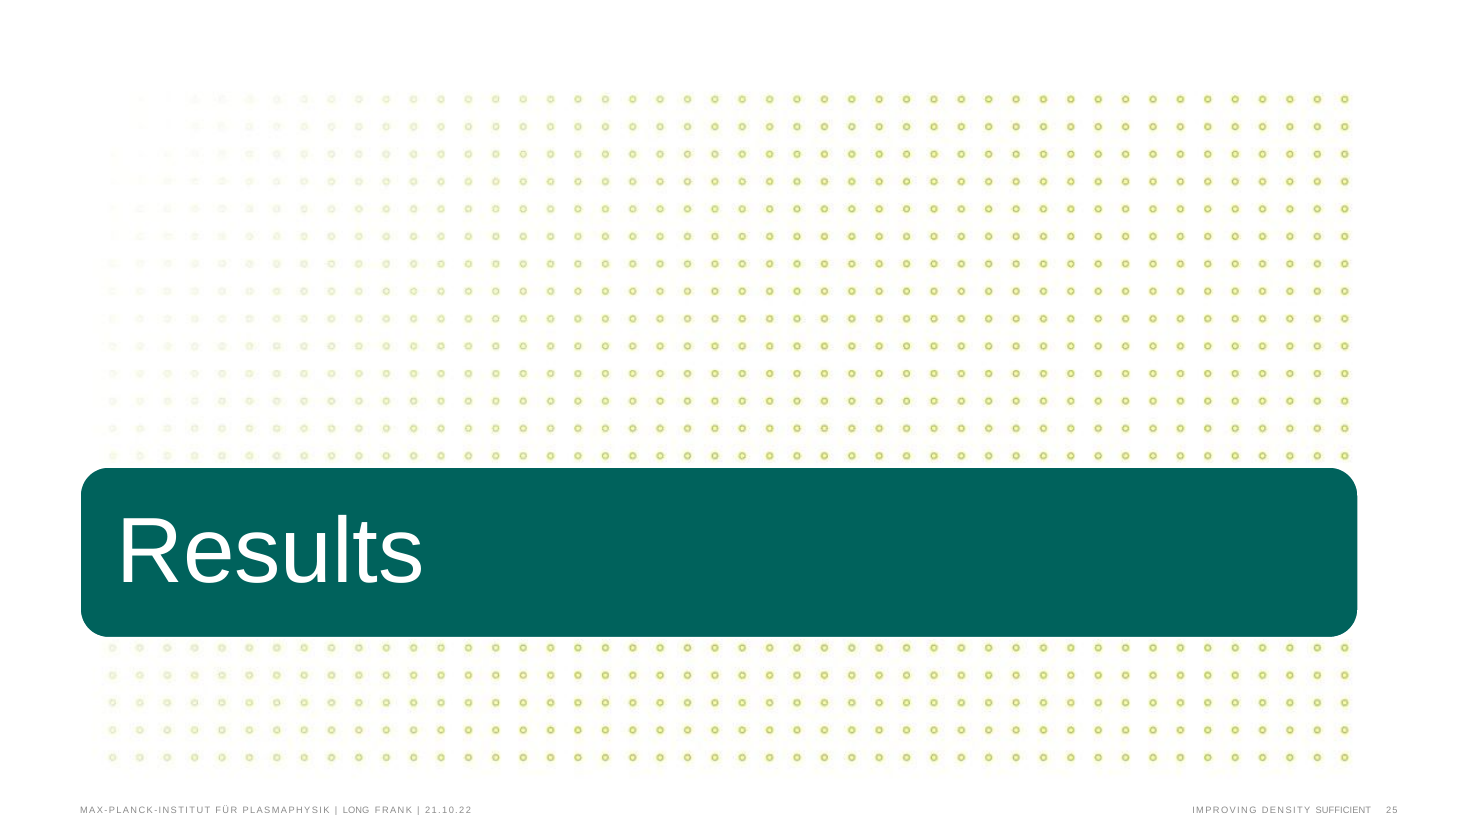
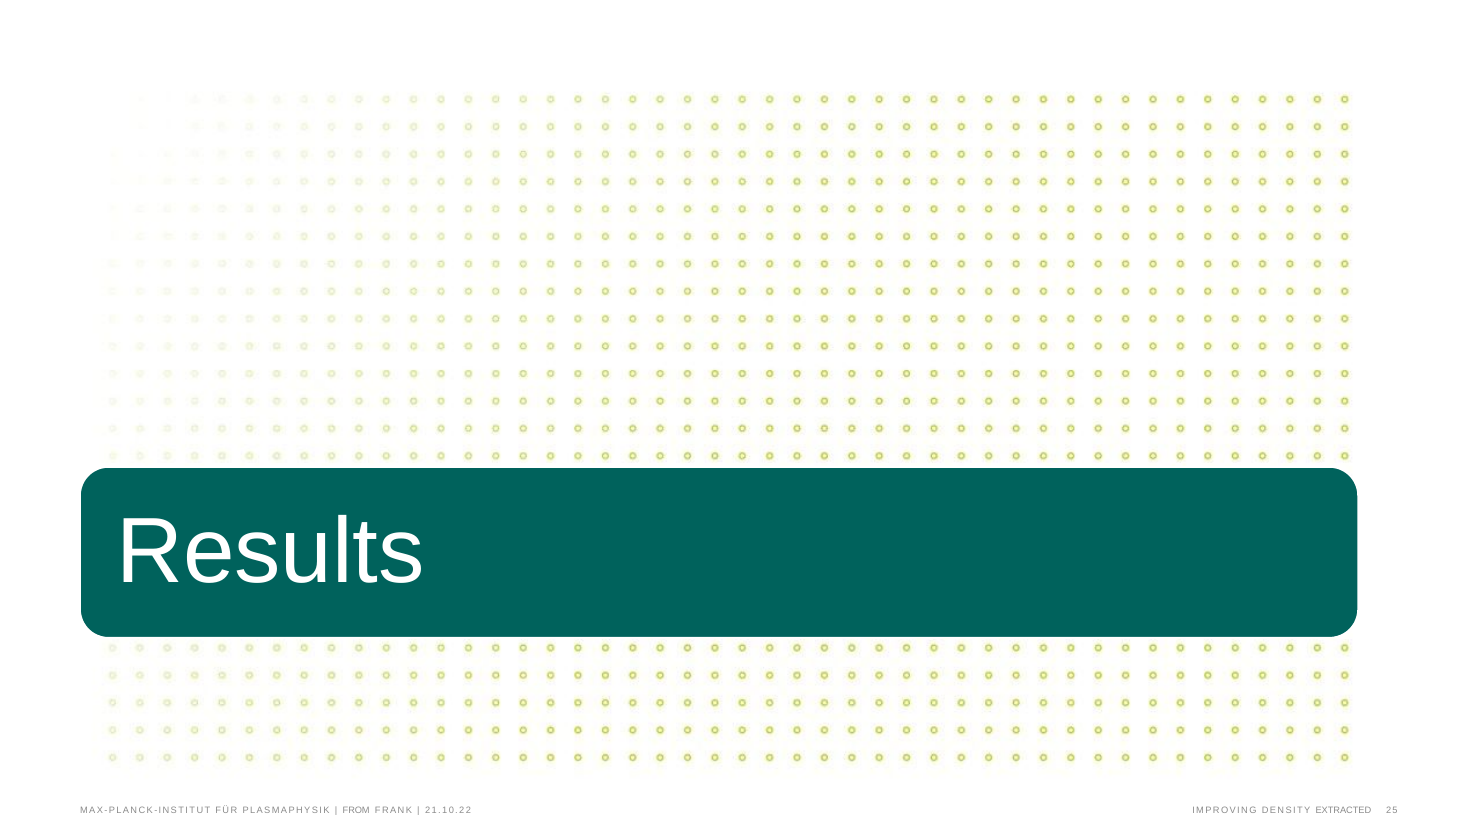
LONG: LONG -> FROM (356, 810)
SUFFICIENT: SUFFICIENT -> EXTRACTED (1343, 810)
